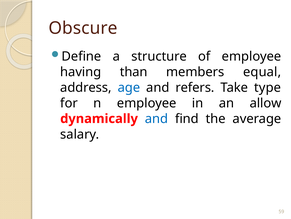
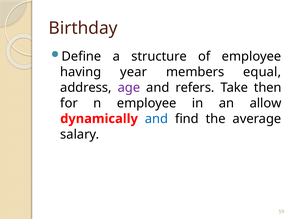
Obscure: Obscure -> Birthday (83, 28)
than: than -> year (134, 72)
age colour: blue -> purple (129, 87)
type: type -> then (268, 87)
